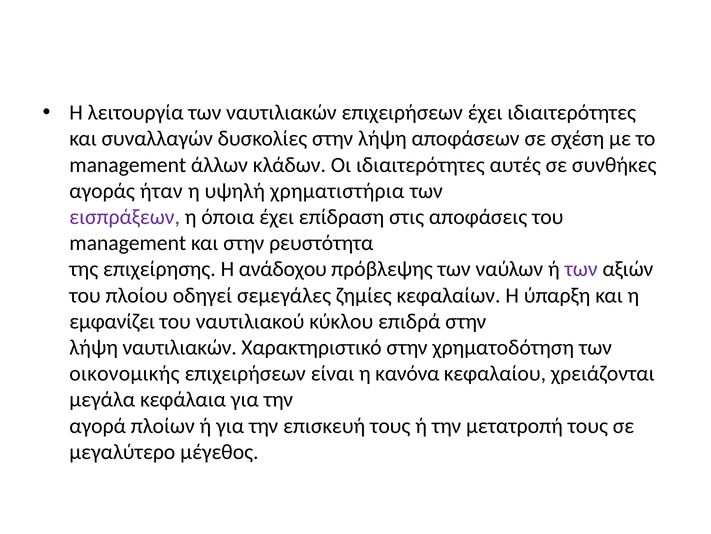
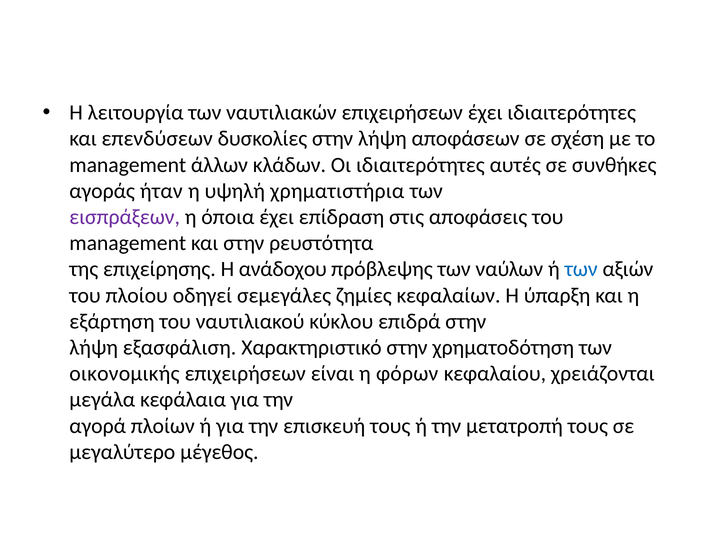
συναλλαγών: συναλλαγών -> επενδύσεων (157, 139)
των colour: purple -> blue (581, 269)
εμφανίζει: εμφανίζει -> εξάρτηση (112, 321)
λήψη ναυτιλιακών: ναυτιλιακών -> εξασφάλιση (180, 347)
κανόνα: κανόνα -> φόρων (407, 373)
